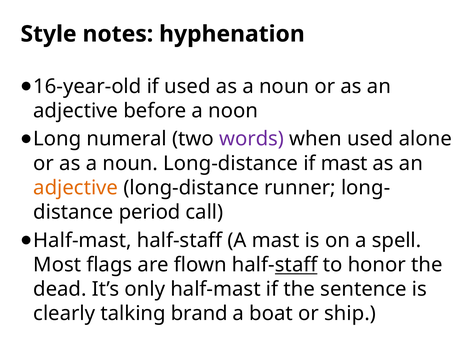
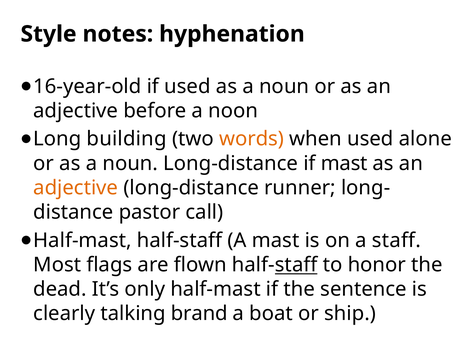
numeral: numeral -> building (127, 139)
words colour: purple -> orange (252, 139)
period: period -> pastor (149, 212)
spell: spell -> staff (396, 241)
